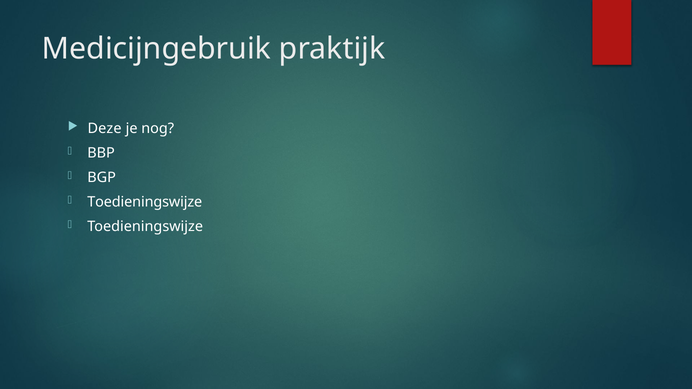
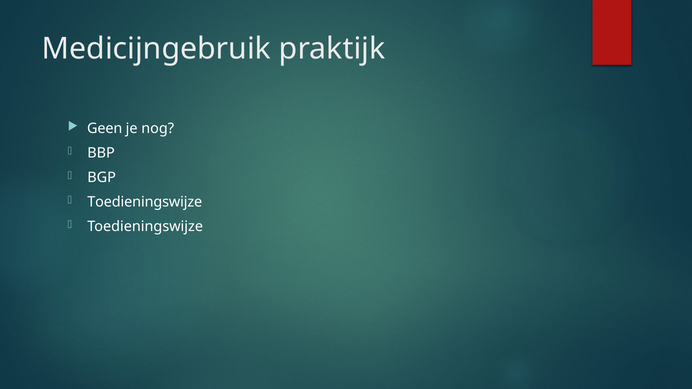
Deze: Deze -> Geen (105, 129)
